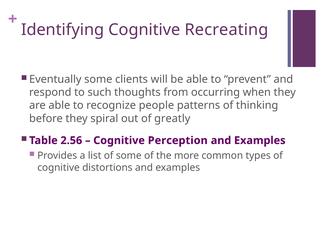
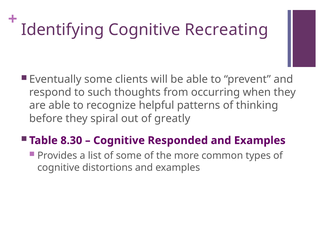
people: people -> helpful (156, 106)
2.56: 2.56 -> 8.30 (71, 141)
Perception: Perception -> Responded (178, 141)
